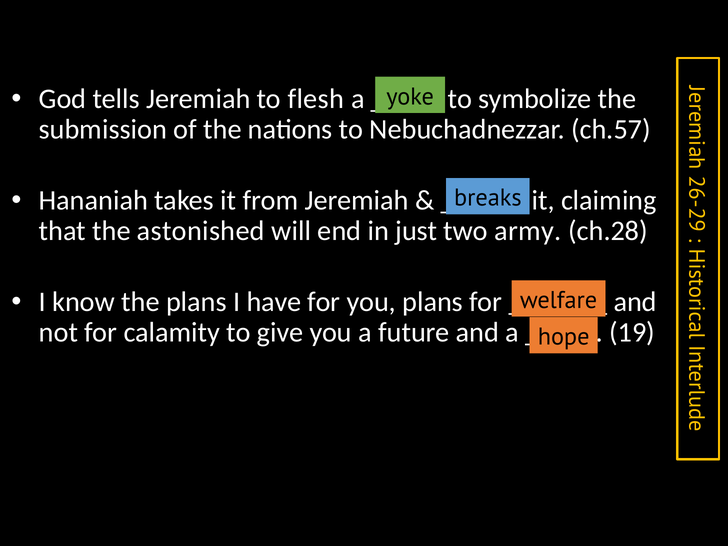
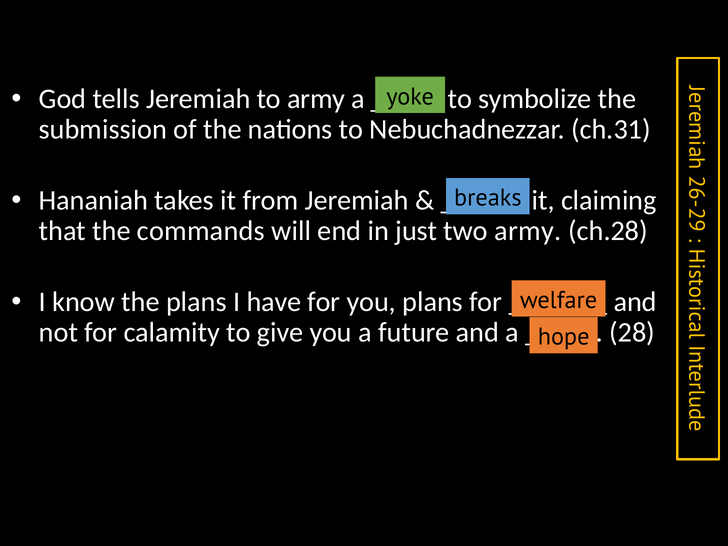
to flesh: flesh -> army (316, 99)
ch.57: ch.57 -> ch.31 (611, 130)
astonished: astonished -> commands (201, 231)
19: 19 -> 28 (632, 333)
